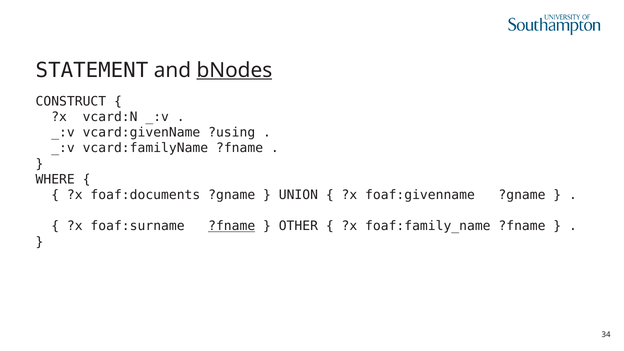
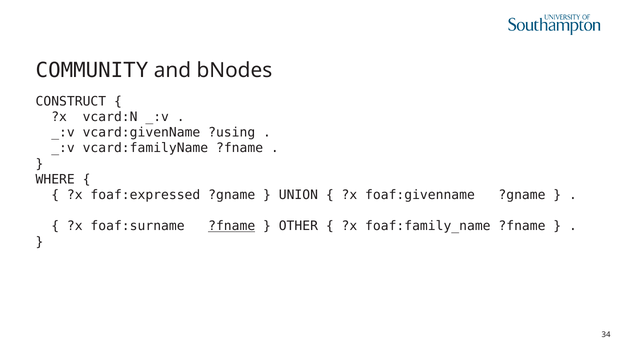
STATEMENT: STATEMENT -> COMMUNITY (92, 70)
bNodes underline: present -> none (234, 70)
foaf:documents: foaf:documents -> foaf:expressed (145, 195)
